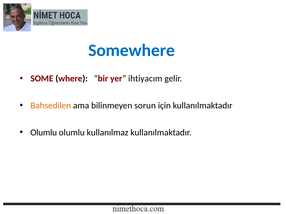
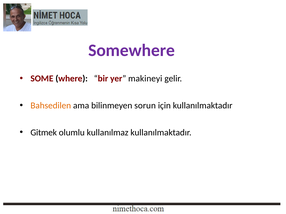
Somewhere colour: blue -> purple (132, 51)
ihtiyacım: ihtiyacım -> makineyi (145, 79)
Olumlu: Olumlu -> Gitmek (44, 133)
